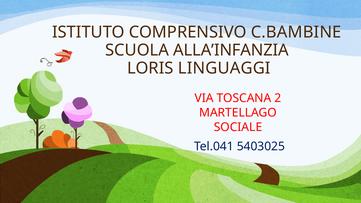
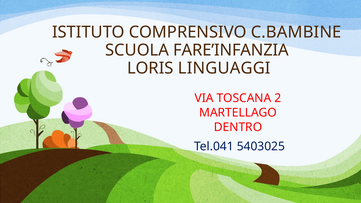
ALLA’INFANZIA: ALLA’INFANZIA -> FARE’INFANZIA (231, 50)
SOCIALE: SOCIALE -> DENTRO (238, 127)
